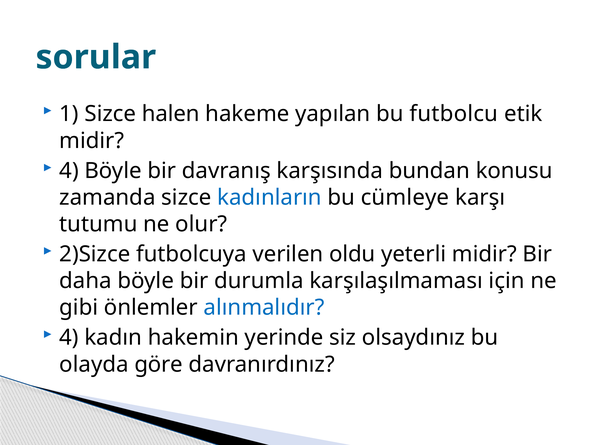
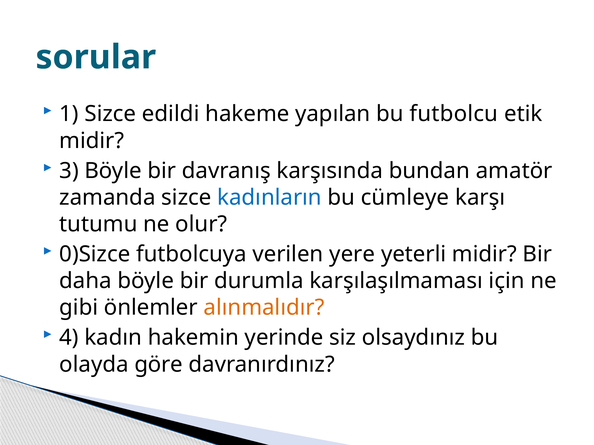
halen: halen -> edildi (171, 114)
4: 4 -> 3 (69, 171)
konusu: konusu -> amatör (514, 171)
2)Sizce: 2)Sizce -> 0)Sizce (95, 254)
oldu: oldu -> yere (352, 254)
alınmalıdır colour: blue -> orange (264, 308)
